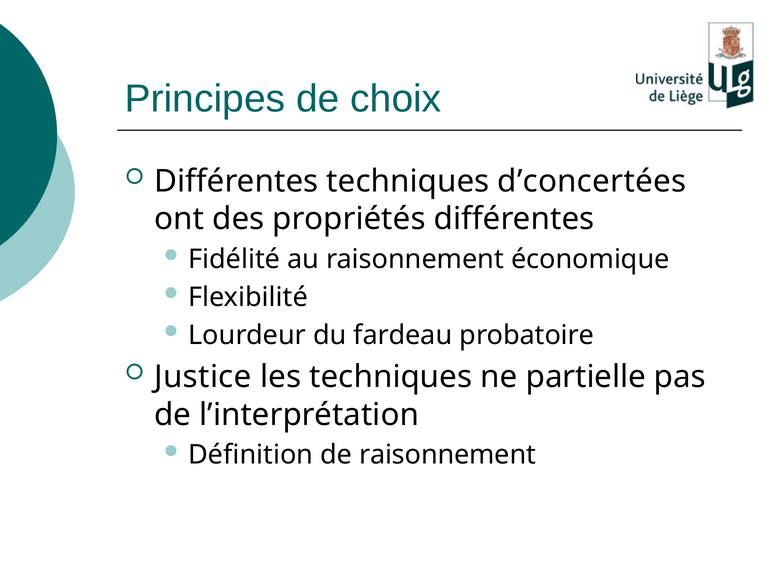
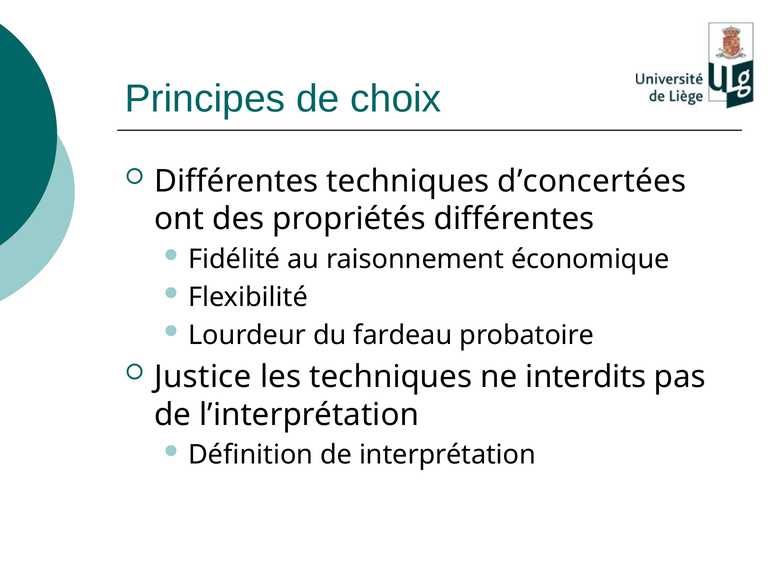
partielle: partielle -> interdits (586, 377)
de raisonnement: raisonnement -> interprétation (447, 455)
